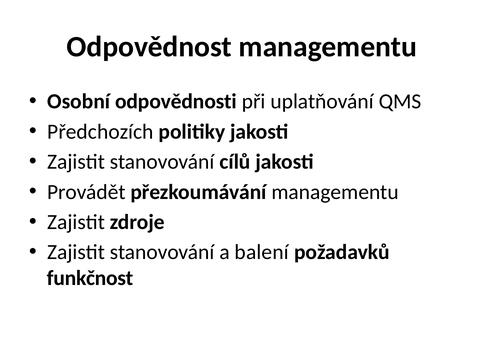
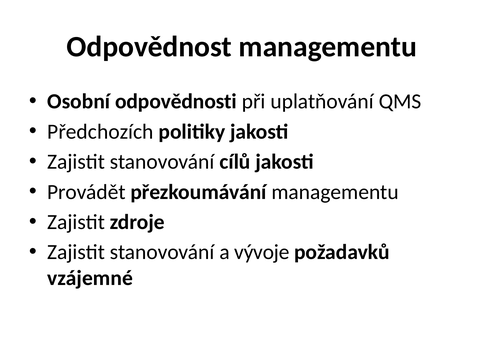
balení: balení -> vývoje (262, 252)
funkčnost: funkčnost -> vzájemné (90, 278)
